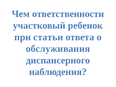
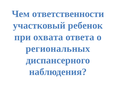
статьи: статьи -> охвата (48, 37)
обслуживания: обслуживания -> региональных (58, 49)
